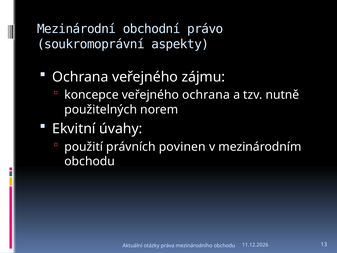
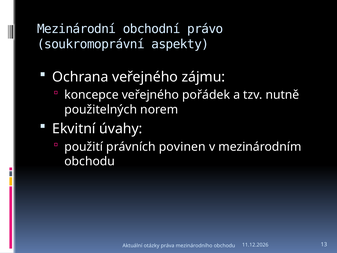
veřejného ochrana: ochrana -> pořádek (206, 95)
